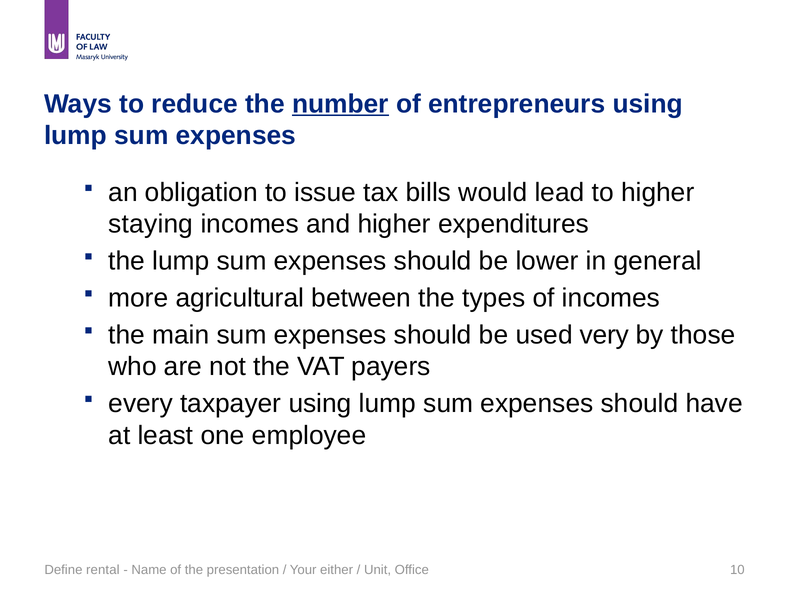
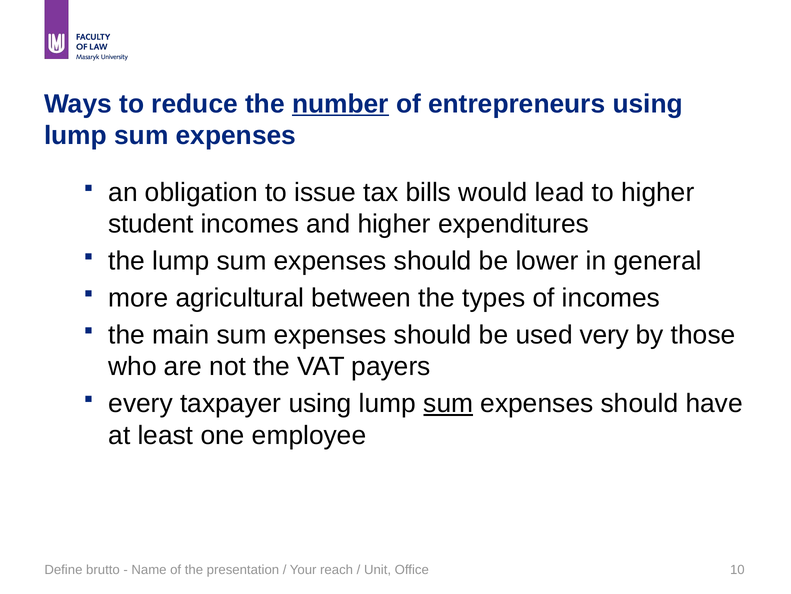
staying: staying -> student (151, 224)
sum underline: none -> present (448, 403)
rental: rental -> brutto (103, 569)
either: either -> reach (337, 569)
